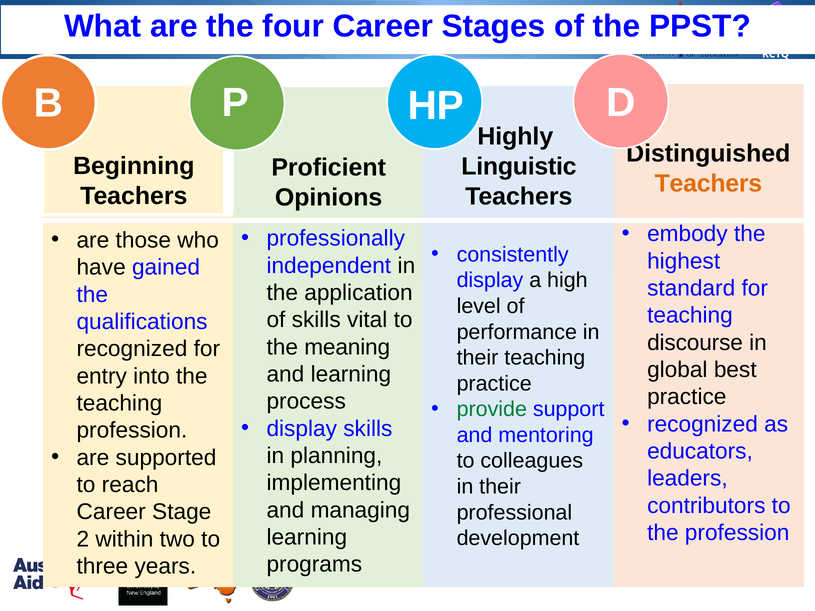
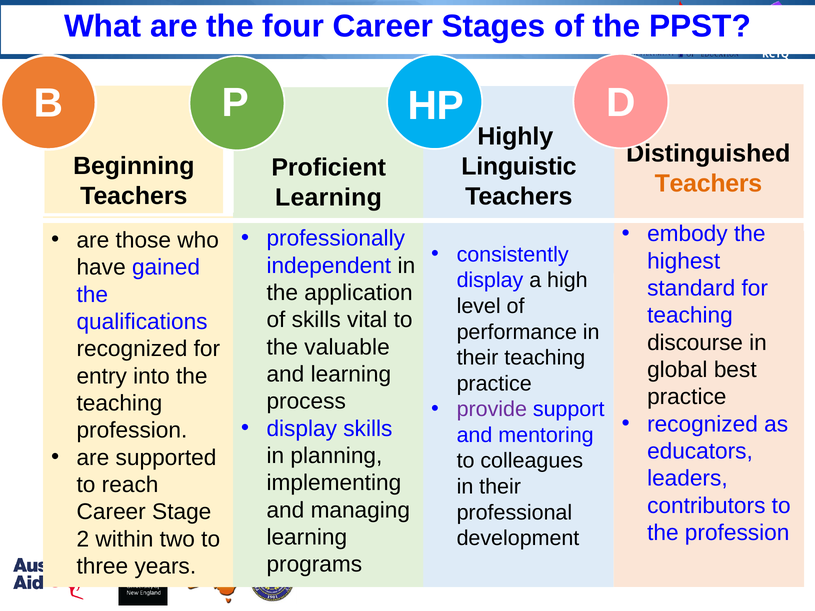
Opinions: Opinions -> Learning (328, 197)
meaning: meaning -> valuable (347, 347)
provide colour: green -> purple (492, 409)
